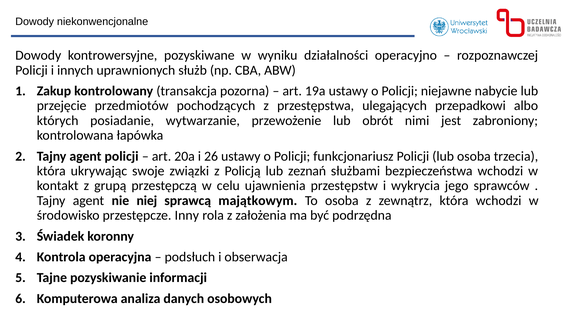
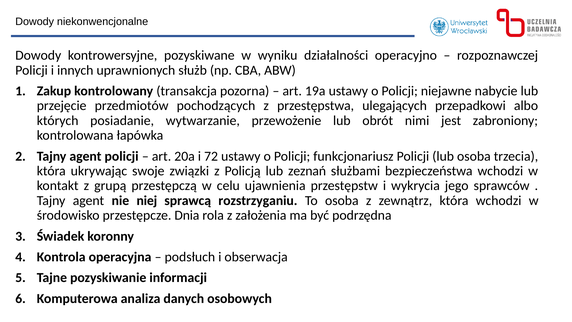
26: 26 -> 72 (211, 156)
majątkowym: majątkowym -> rozstrzyganiu (258, 200)
Inny: Inny -> Dnia (187, 215)
